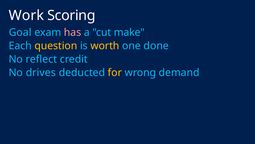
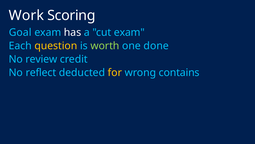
has colour: pink -> white (73, 32)
cut make: make -> exam (129, 32)
worth colour: yellow -> light green (105, 46)
reflect: reflect -> review (41, 59)
drives: drives -> reflect (41, 72)
demand: demand -> contains (179, 72)
